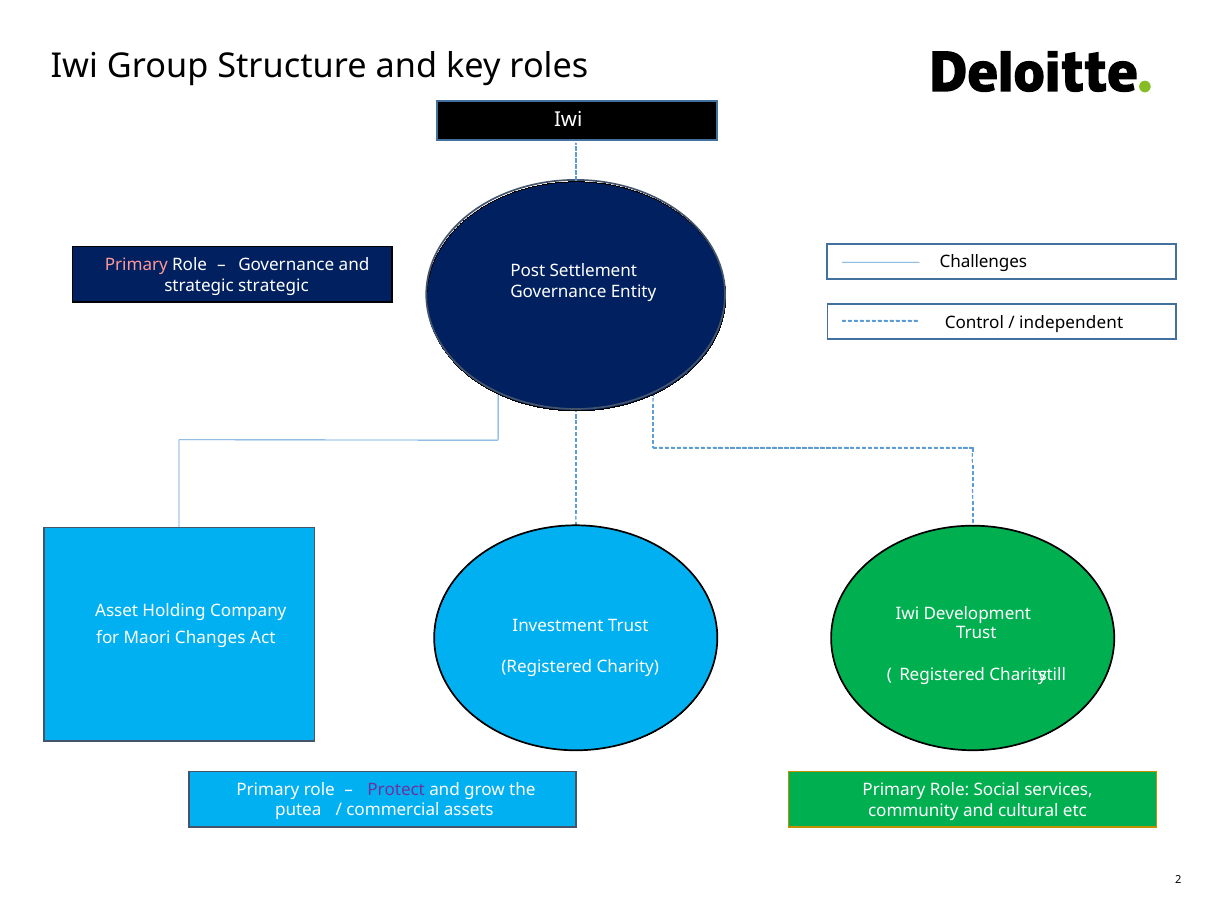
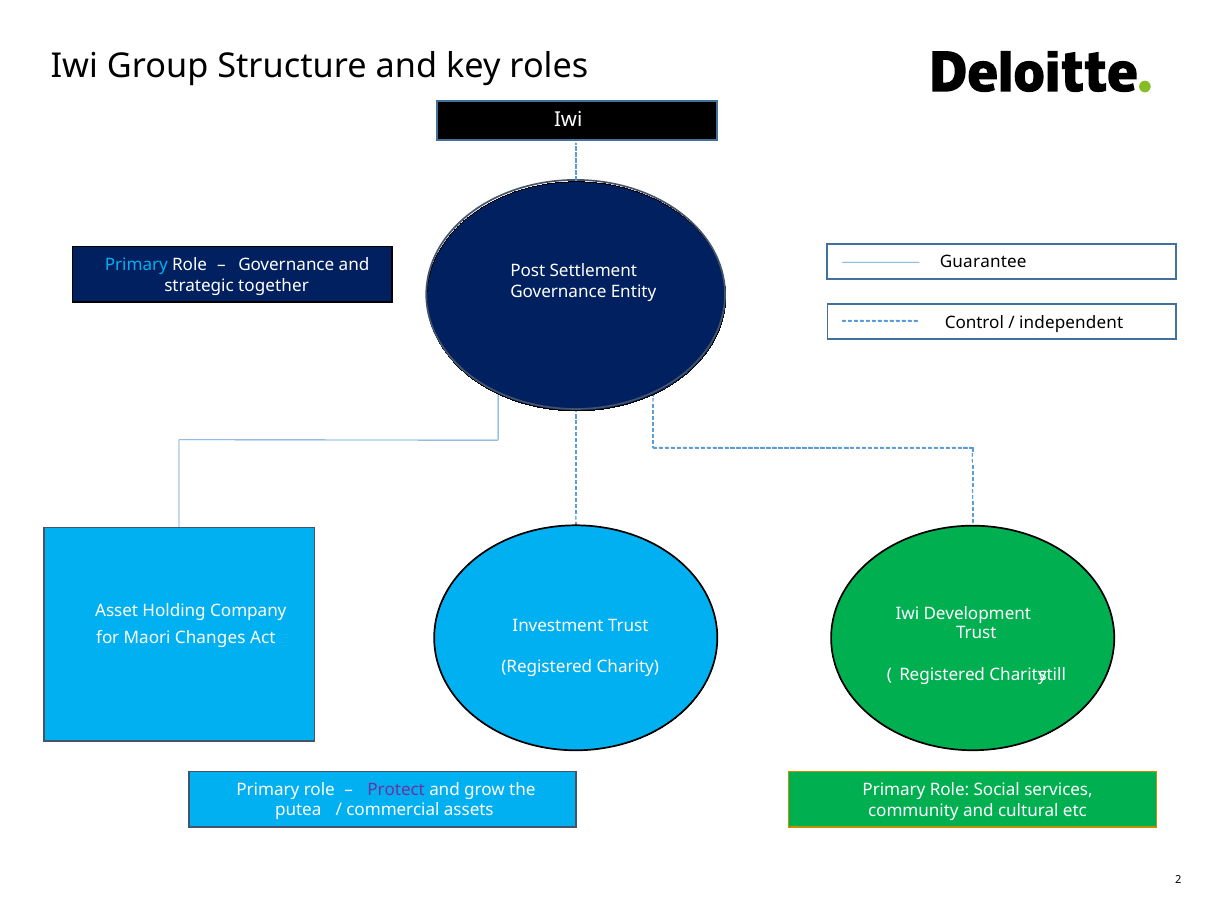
Challenges: Challenges -> Guarantee (983, 262)
Primary colour: pink -> light blue (136, 265)
strategic strategic: strategic -> together (274, 285)
